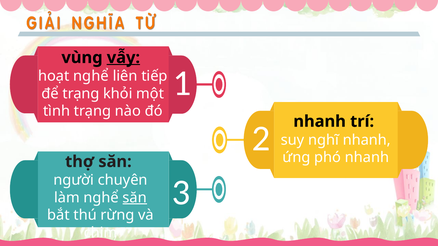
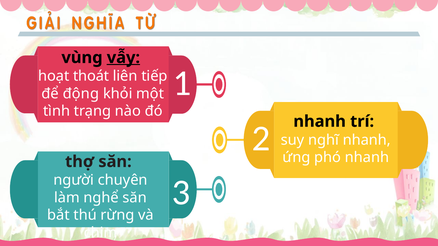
hoạt nghể: nghể -> thoát (91, 76)
để trạng: trạng -> động (81, 94)
săn underline: present -> none (135, 198)
